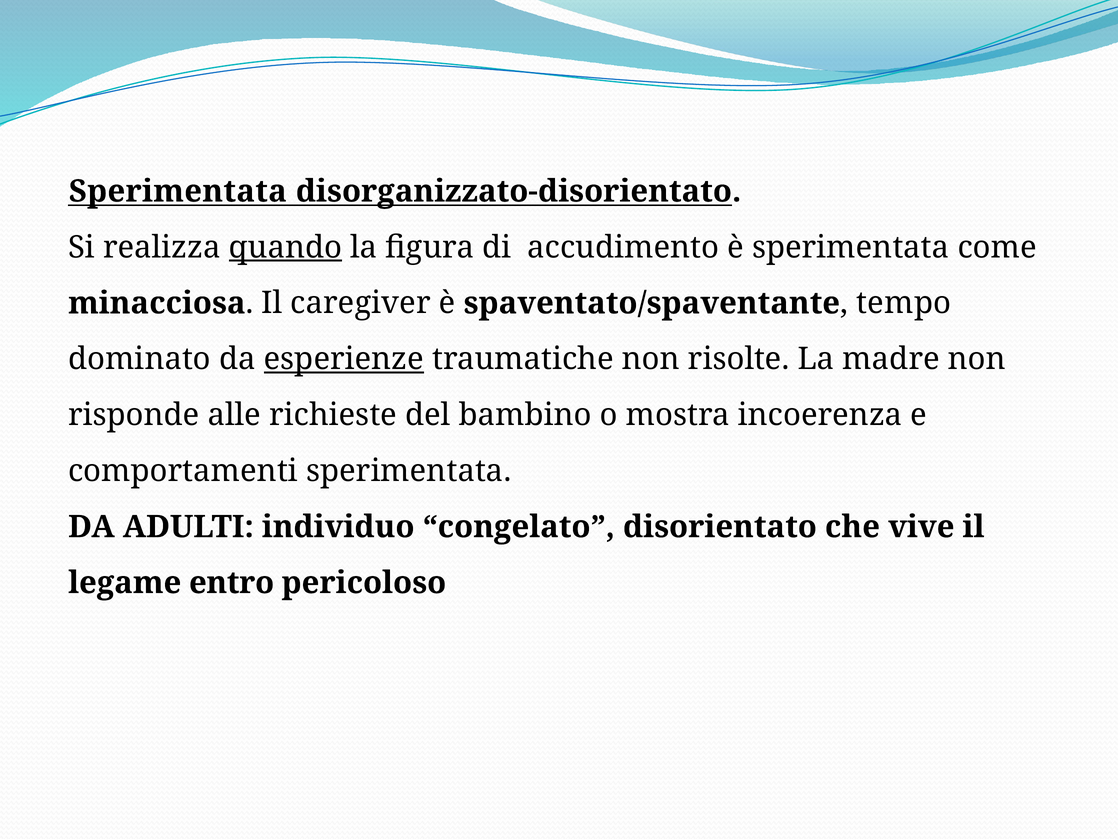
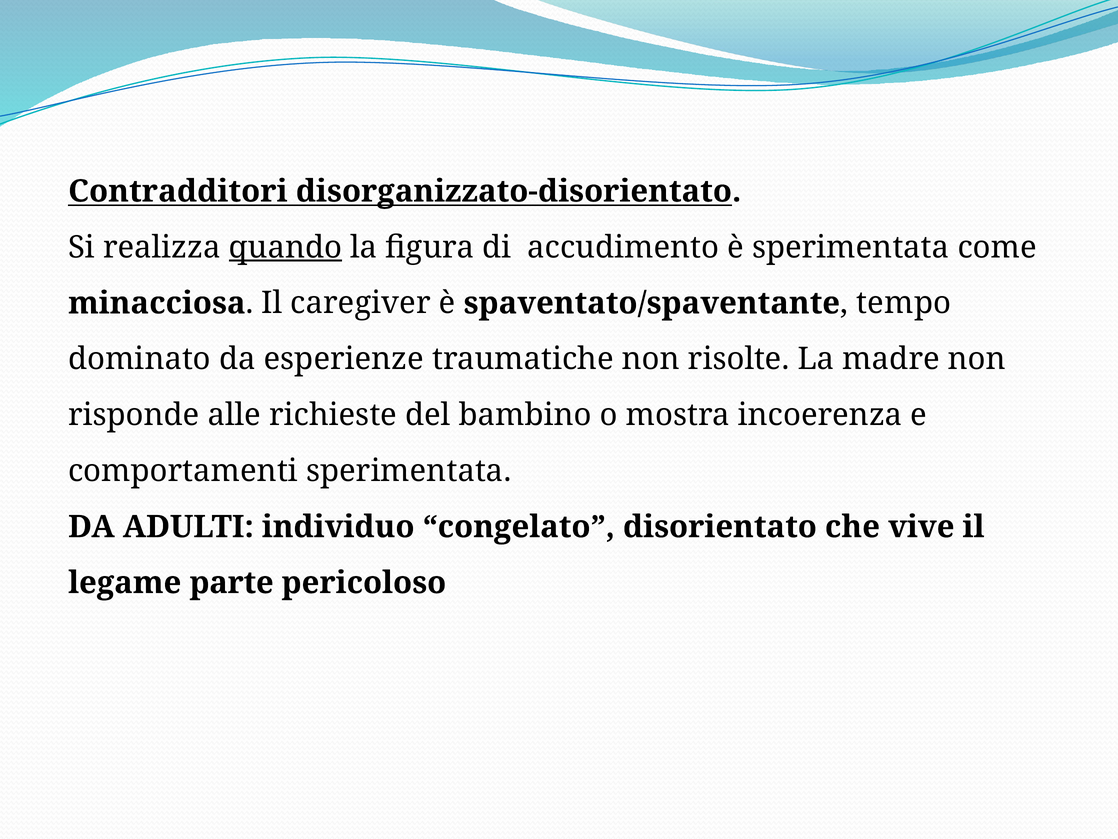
Sperimentata: Sperimentata -> Contradditori (178, 191)
esperienze underline: present -> none (344, 359)
entro: entro -> parte (232, 583)
